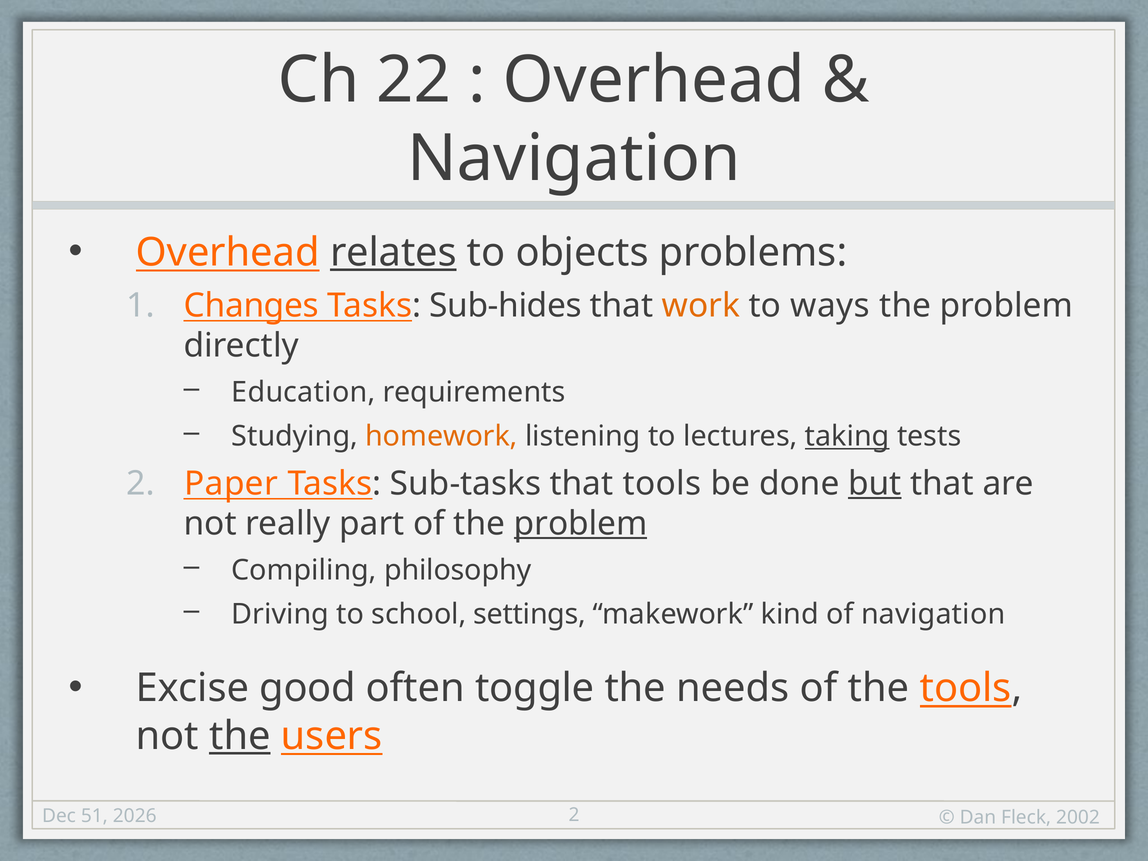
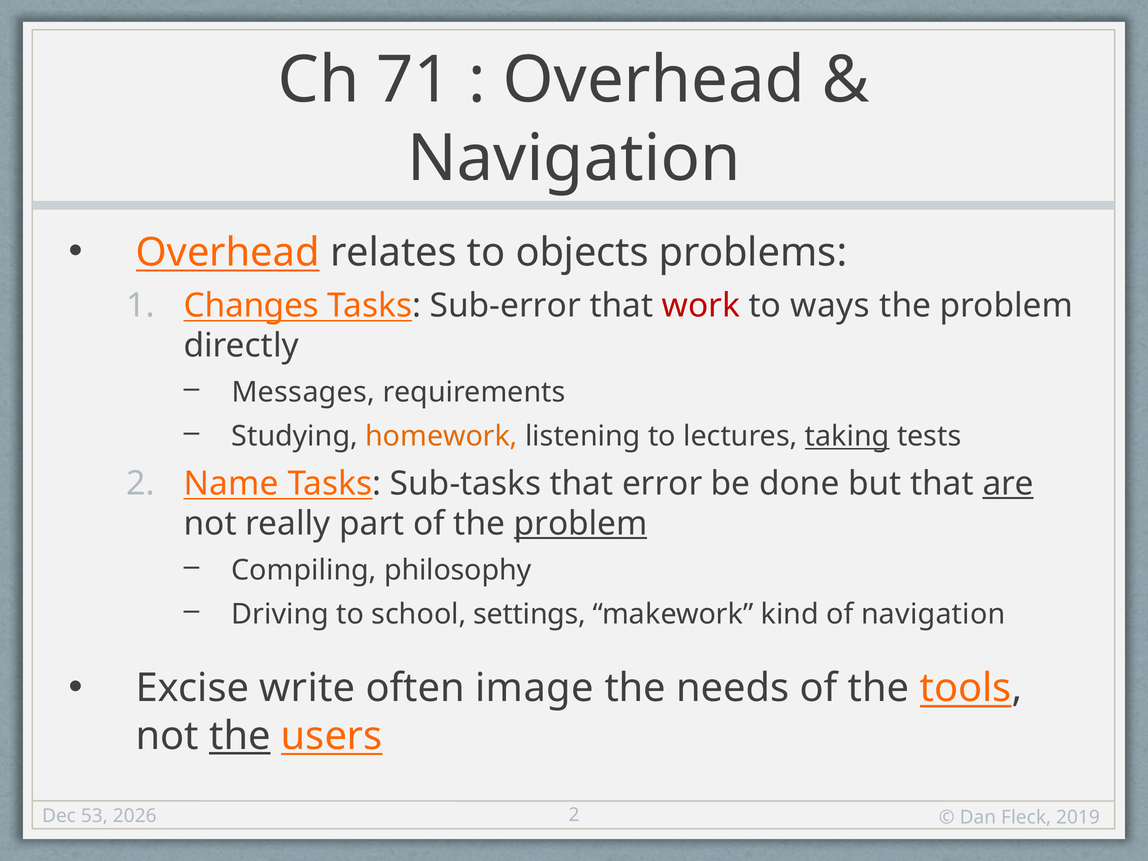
22: 22 -> 71 (414, 80)
relates underline: present -> none (393, 252)
Sub-hides: Sub-hides -> Sub-error (505, 306)
work colour: orange -> red (701, 306)
Education: Education -> Messages (303, 392)
Paper: Paper -> Name (231, 484)
that tools: tools -> error (662, 484)
but underline: present -> none (875, 484)
are underline: none -> present (1008, 484)
good: good -> write (307, 688)
toggle: toggle -> image (534, 688)
51: 51 -> 53 (94, 816)
2002: 2002 -> 2019 (1078, 817)
